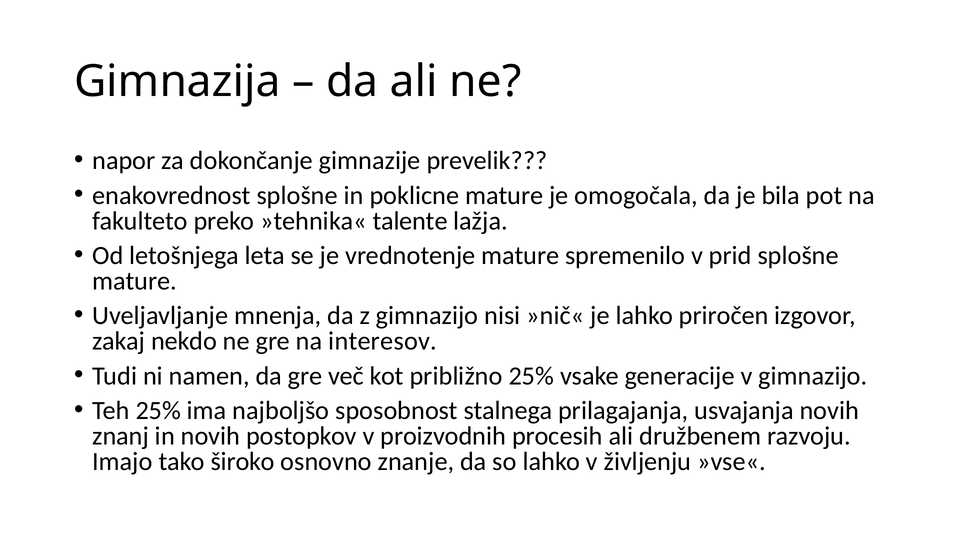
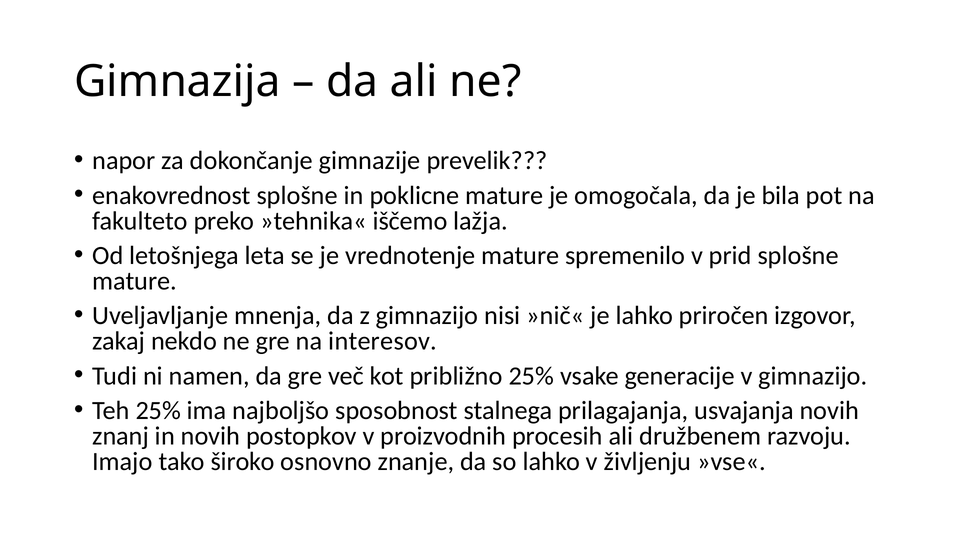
talente: talente -> iščemo (410, 221)
